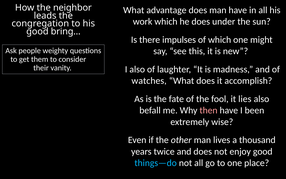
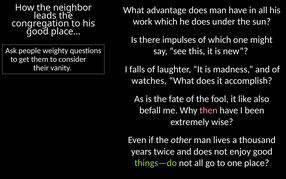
bring…: bring… -> place… (66, 31)
I also: also -> falls (137, 69)
lies: lies -> like (245, 99)
things—do colour: light blue -> light green (156, 163)
